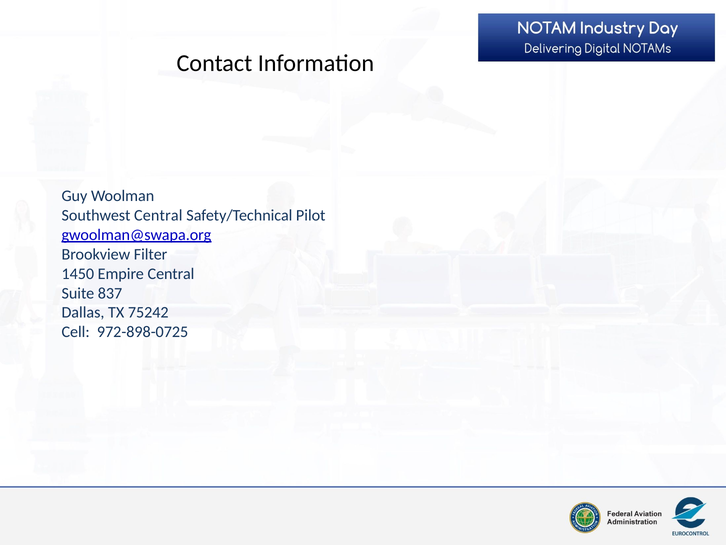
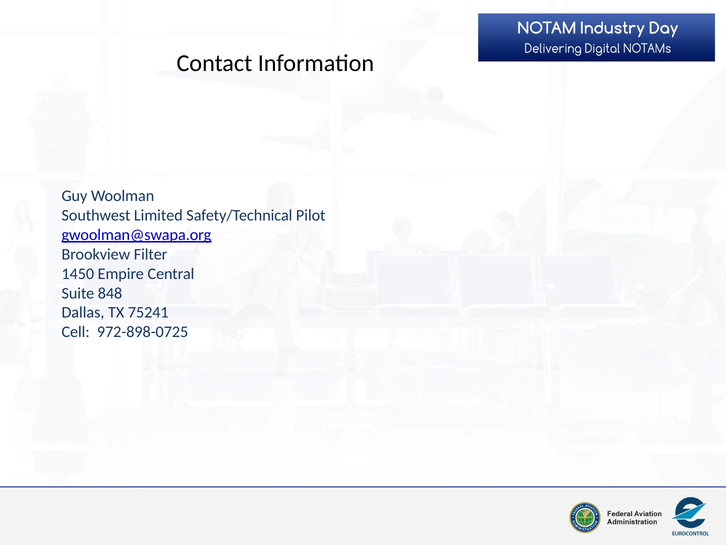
Southwest Central: Central -> Limited (158, 215)
837: 837 -> 848 (110, 293)
75242: 75242 -> 75241 (148, 312)
